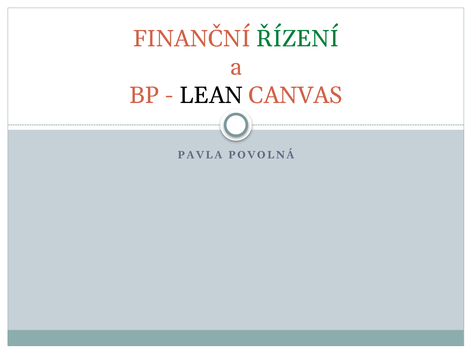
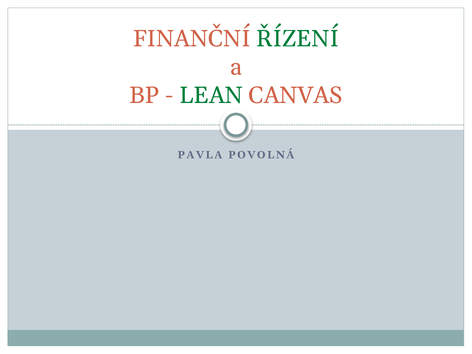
LEAN colour: black -> green (211, 95)
